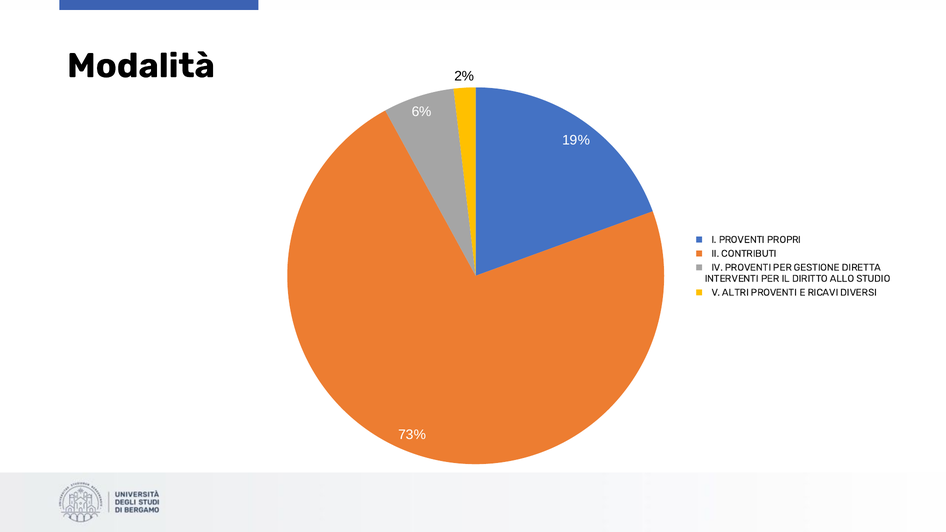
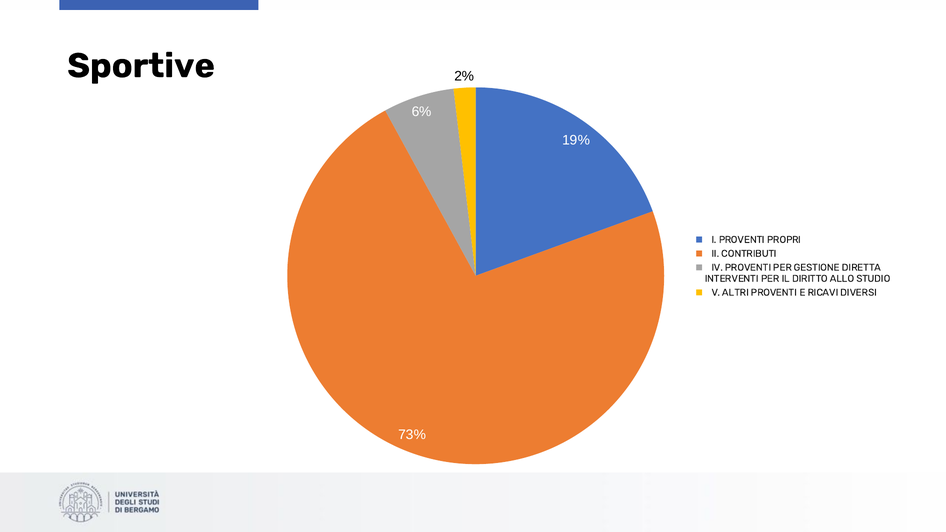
Modalità: Modalità -> Sportive (141, 66)
